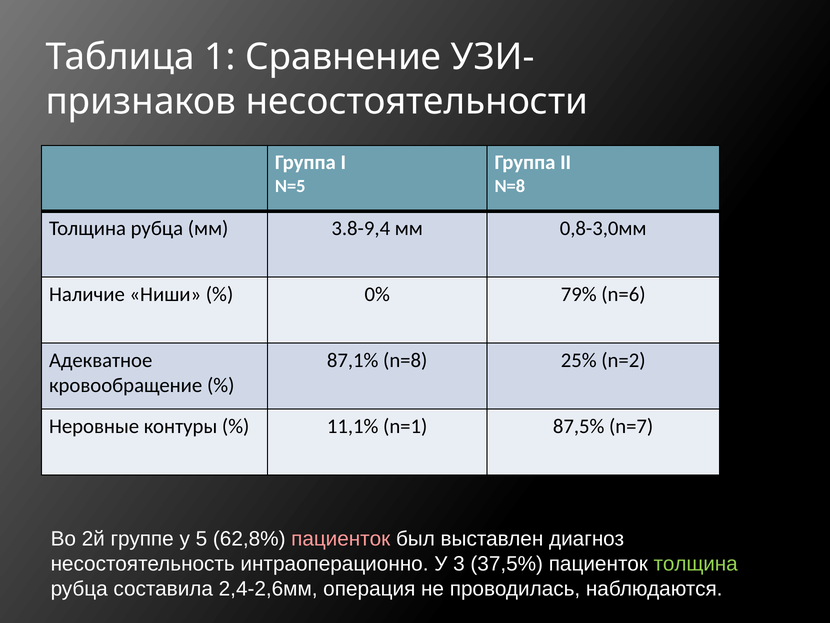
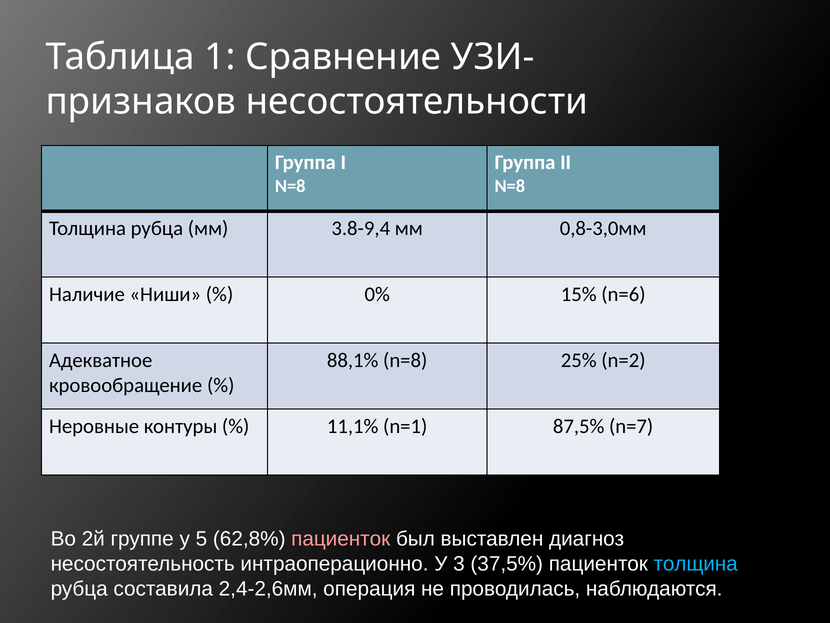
N=5: N=5 -> N=8 (290, 186)
79%: 79% -> 15% (579, 294)
87,1%: 87,1% -> 88,1% (353, 360)
толщина colour: light green -> light blue (696, 563)
